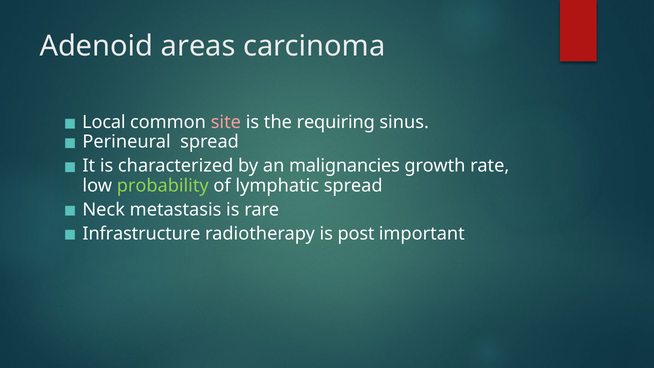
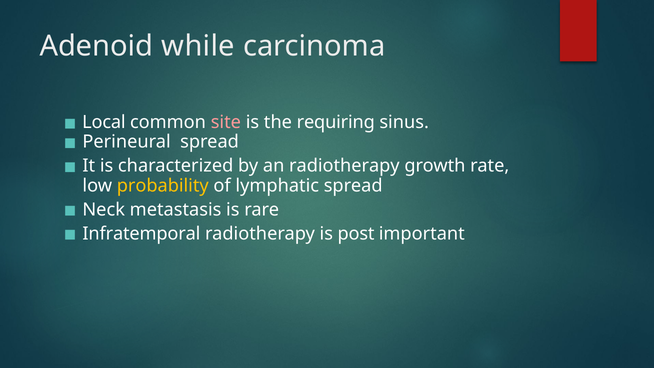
areas: areas -> while (198, 46)
an malignancies: malignancies -> radiotherapy (344, 166)
probability colour: light green -> yellow (163, 185)
Infrastructure: Infrastructure -> Infratemporal (141, 233)
